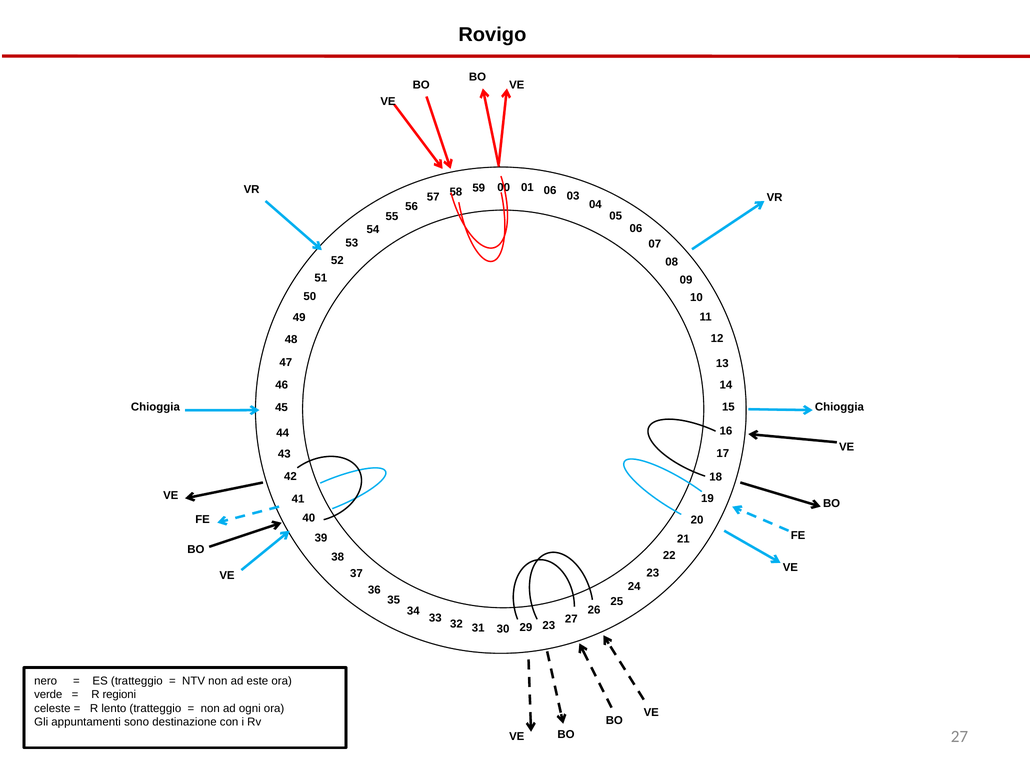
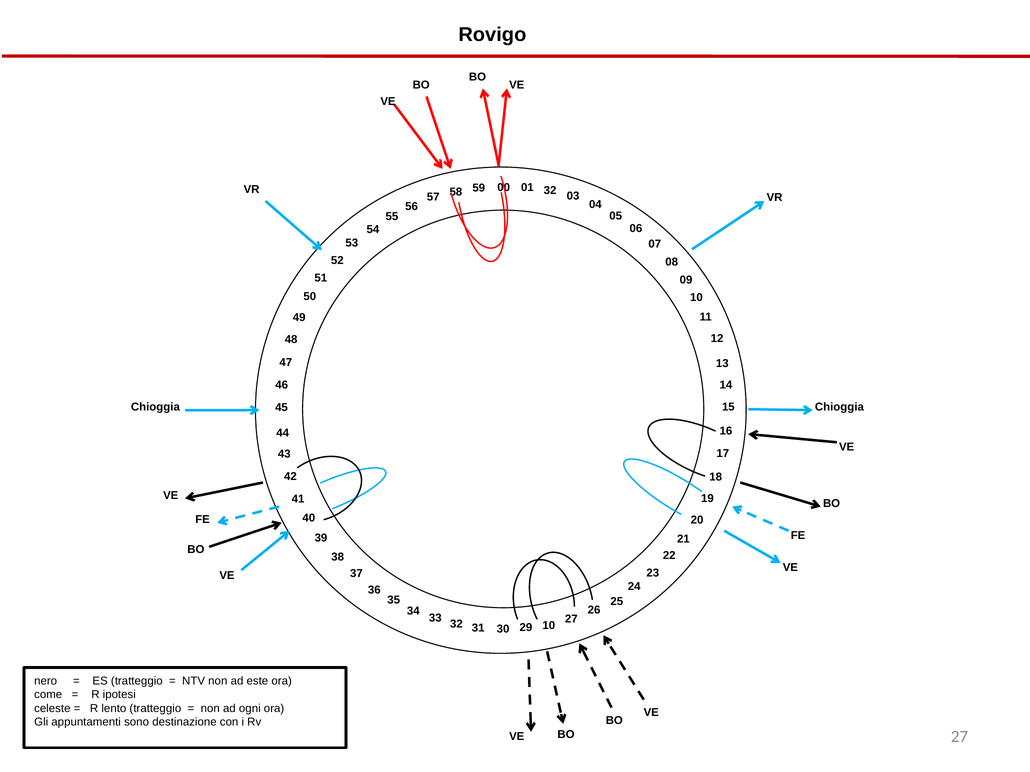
00 06: 06 -> 32 (550, 190)
32 23: 23 -> 10 (549, 626)
verde: verde -> come (48, 695)
regioni: regioni -> ipotesi (119, 695)
